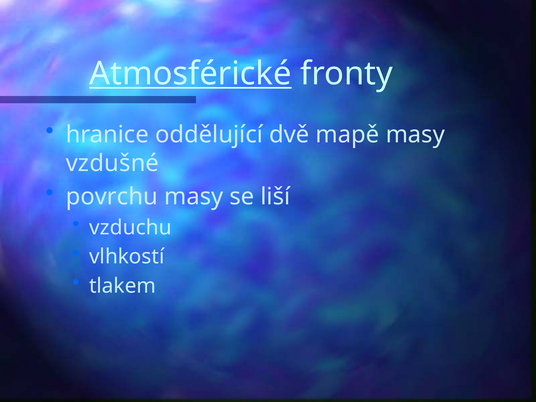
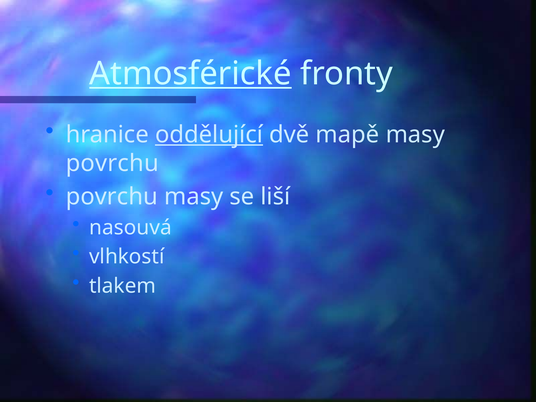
oddělující underline: none -> present (209, 135)
vzdušné: vzdušné -> povrchu (112, 163)
vzduchu: vzduchu -> nasouvá (131, 228)
